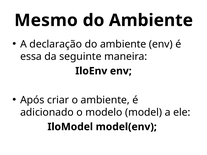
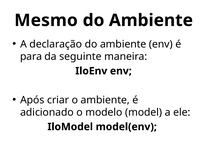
essa: essa -> para (31, 57)
